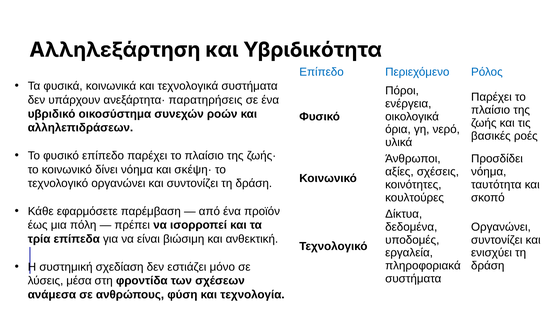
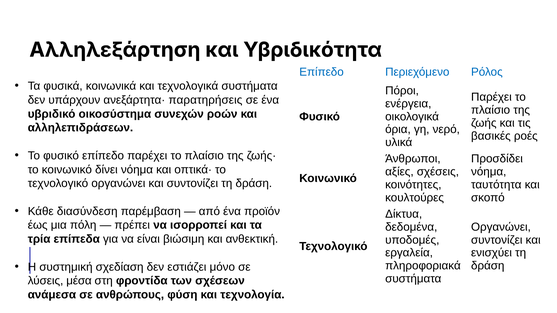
σκέψη·: σκέψη· -> οπτικά· (193, 170)
εφαρμόσετε: εφαρμόσετε -> διασύνδεση (87, 211)
